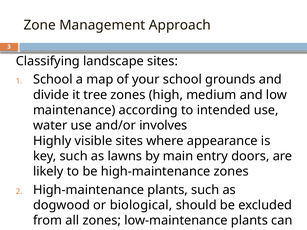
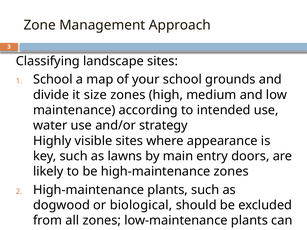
tree: tree -> size (95, 95)
involves: involves -> strategy (163, 126)
